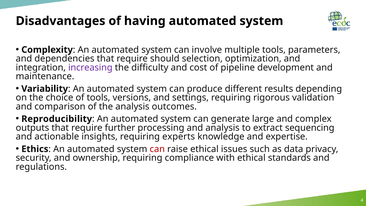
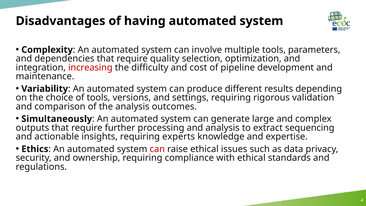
should: should -> quality (165, 59)
increasing colour: purple -> red (90, 68)
Reproducibility: Reproducibility -> Simultaneously (57, 119)
